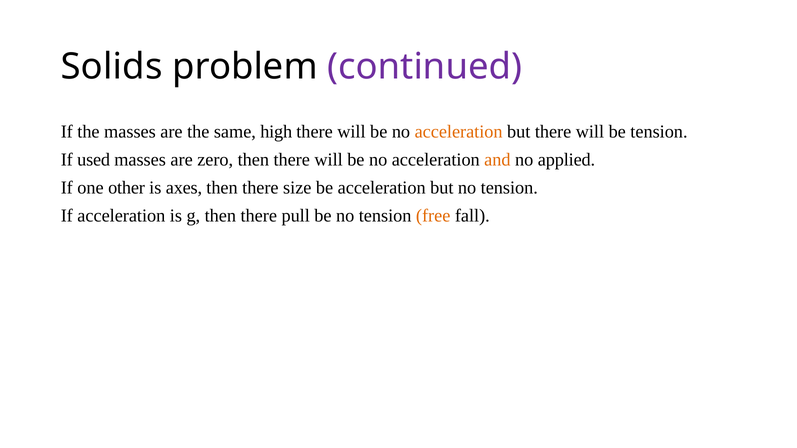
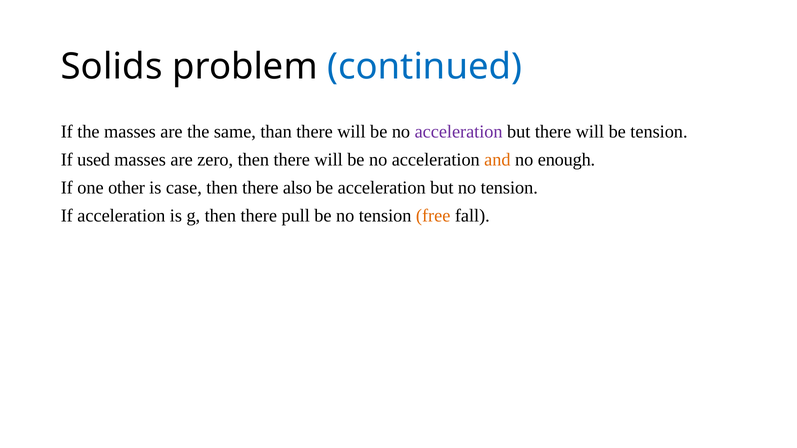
continued colour: purple -> blue (425, 67)
high: high -> than (276, 132)
acceleration colour: orange -> purple (459, 132)
applied: applied -> enough (566, 160)
axes: axes -> case (184, 188)
size: size -> also (297, 188)
